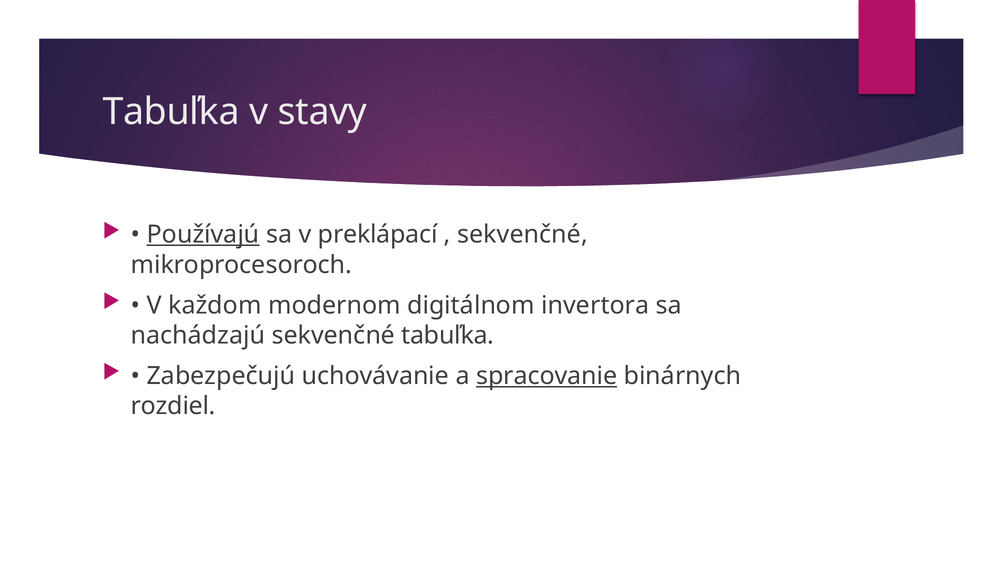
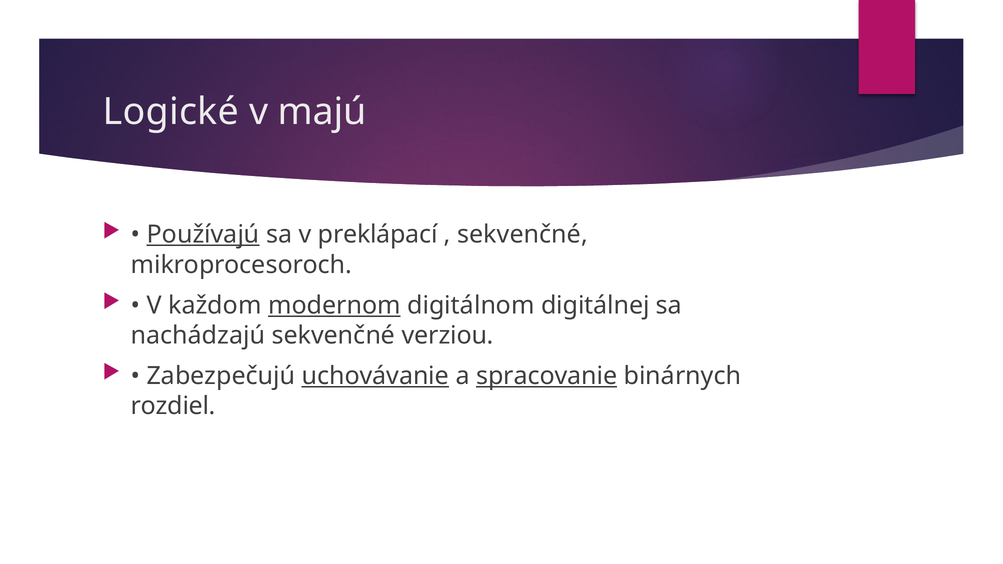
Tabuľka: Tabuľka -> Logické (171, 112)
stavy: stavy -> majú (322, 112)
modernom underline: none -> present (334, 305)
invertora: invertora -> digitálnej (595, 305)
sekvenčné tabuľka: tabuľka -> verziou (448, 335)
uchovávanie underline: none -> present (375, 376)
